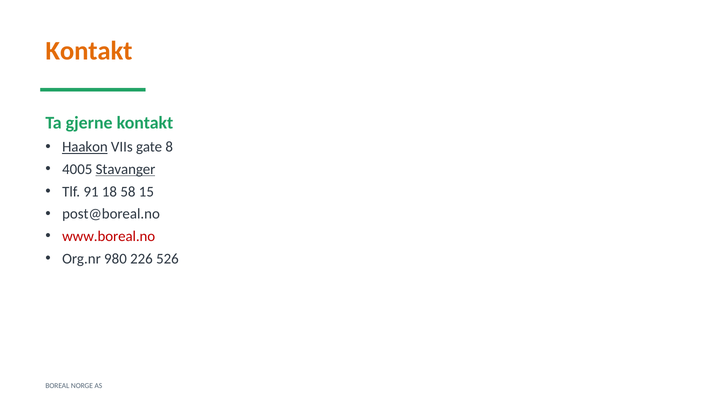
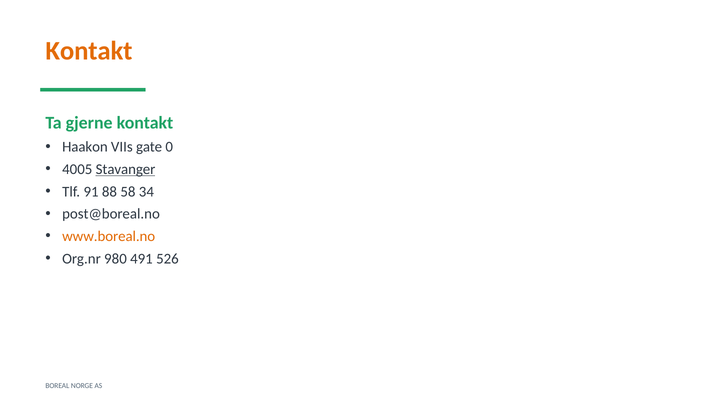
Haakon underline: present -> none (85, 147)
8: 8 -> 0 (169, 147)
18: 18 -> 88 (109, 191)
15: 15 -> 34 (146, 191)
www.boreal.no colour: red -> orange (109, 236)
226: 226 -> 491 (141, 258)
